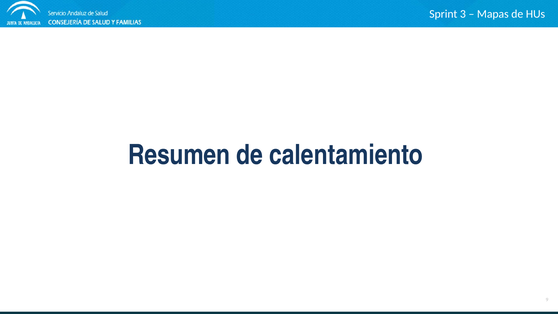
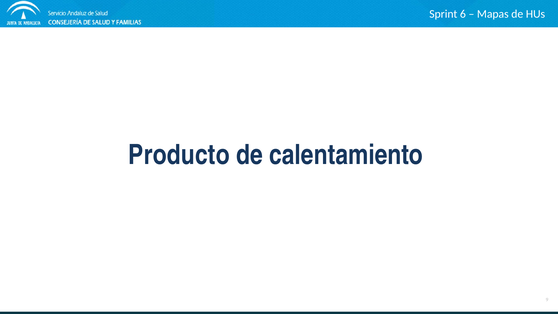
3: 3 -> 6 (463, 14)
Resumen: Resumen -> Producto (179, 155)
